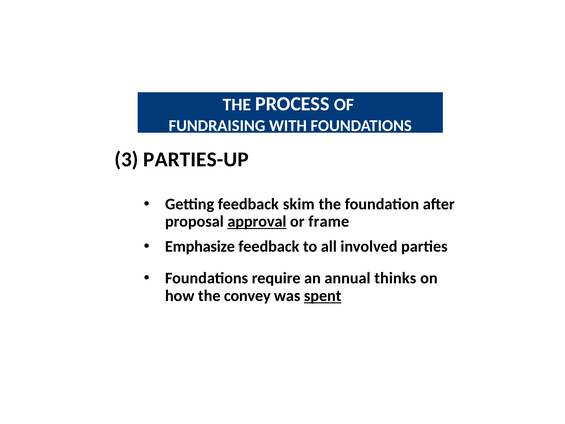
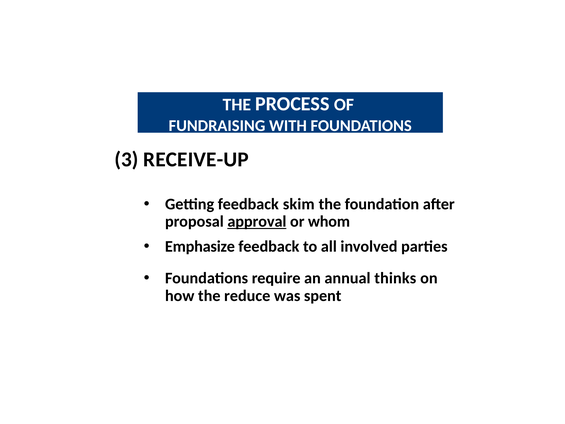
PARTIES-UP: PARTIES-UP -> RECEIVE-UP (196, 159)
frame: frame -> whom (329, 221)
convey: convey -> reduce (247, 296)
spent underline: present -> none (323, 296)
